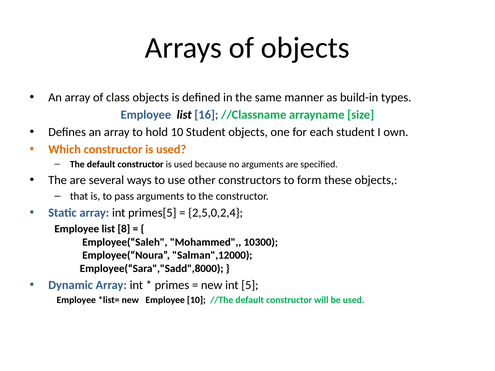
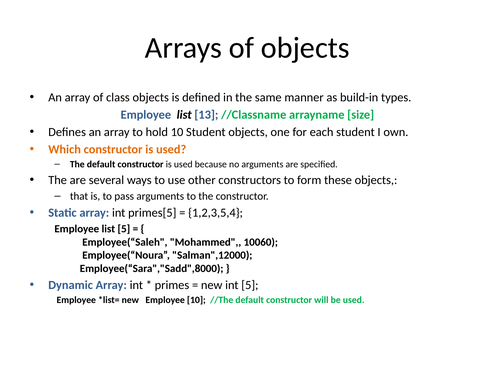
16: 16 -> 13 (206, 115)
2,5,0,2,4: 2,5,0,2,4 -> 1,2,3,5,4 (216, 213)
list 8: 8 -> 5 (124, 229)
10300: 10300 -> 10060 (261, 242)
